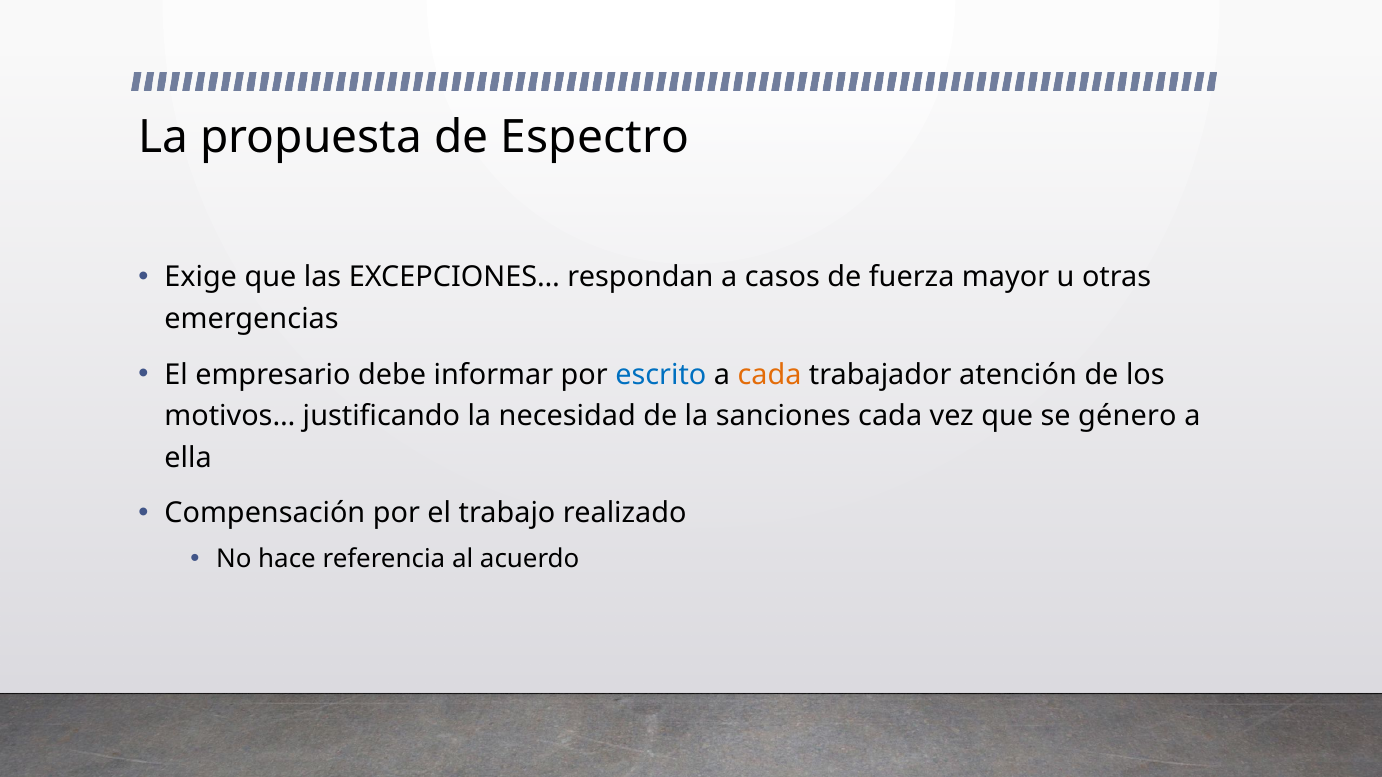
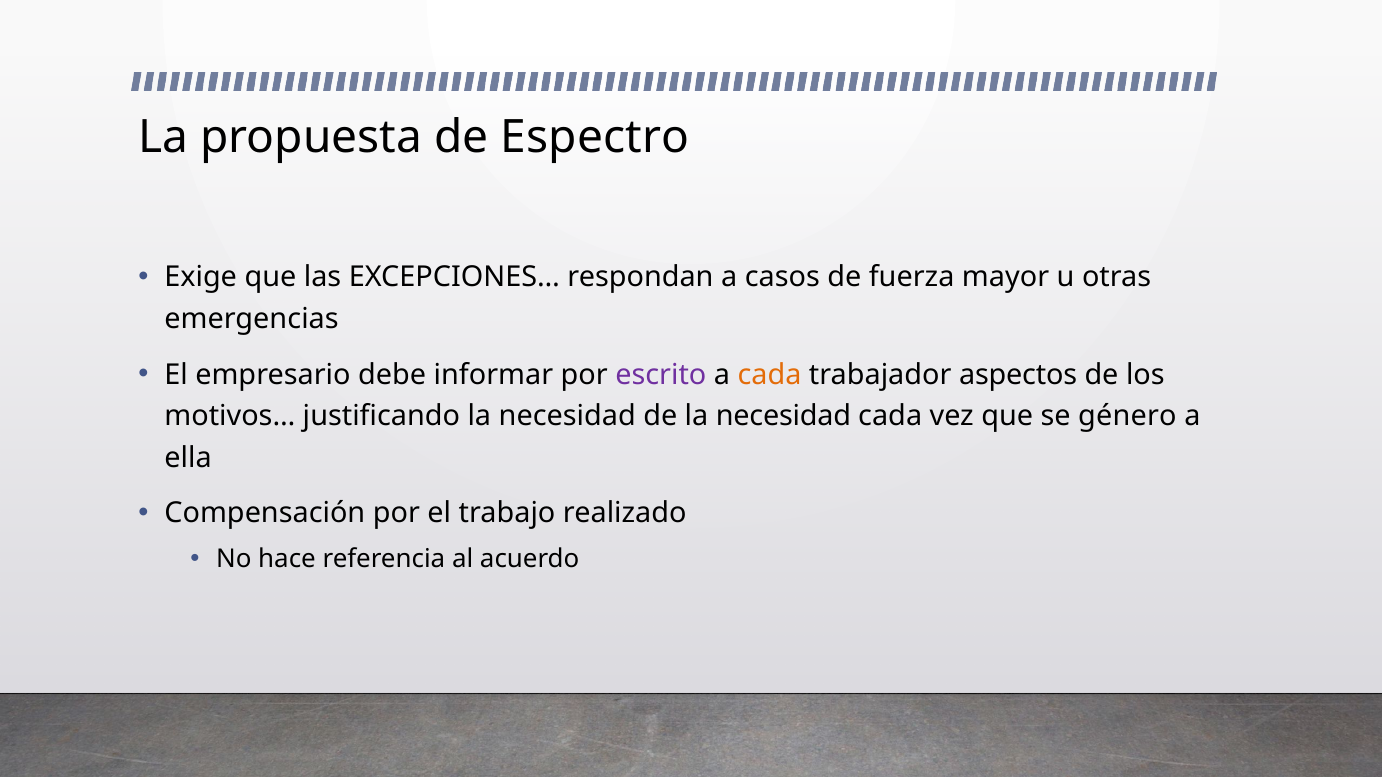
escrito colour: blue -> purple (661, 375)
atención: atención -> aspectos (1018, 375)
de la sanciones: sanciones -> necesidad (783, 416)
